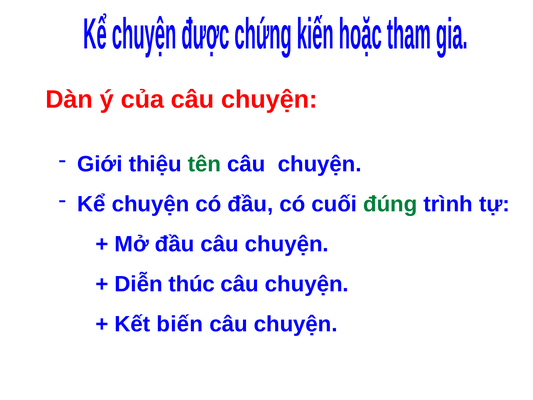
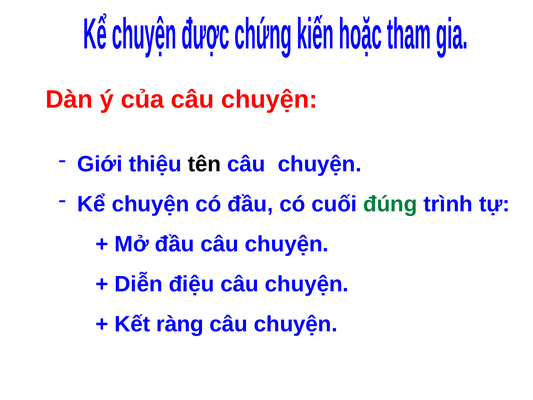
tên colour: green -> black (205, 164)
thúc: thúc -> điệu (192, 284)
biến: biến -> ràng (180, 324)
